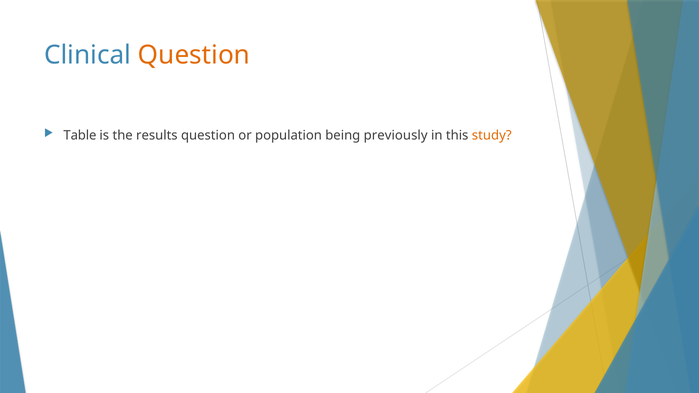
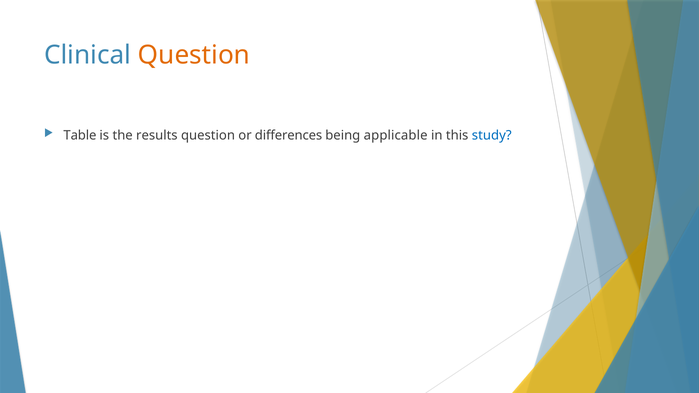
population: population -> differences (289, 135)
previously: previously -> applicable (396, 135)
study colour: orange -> blue (492, 135)
